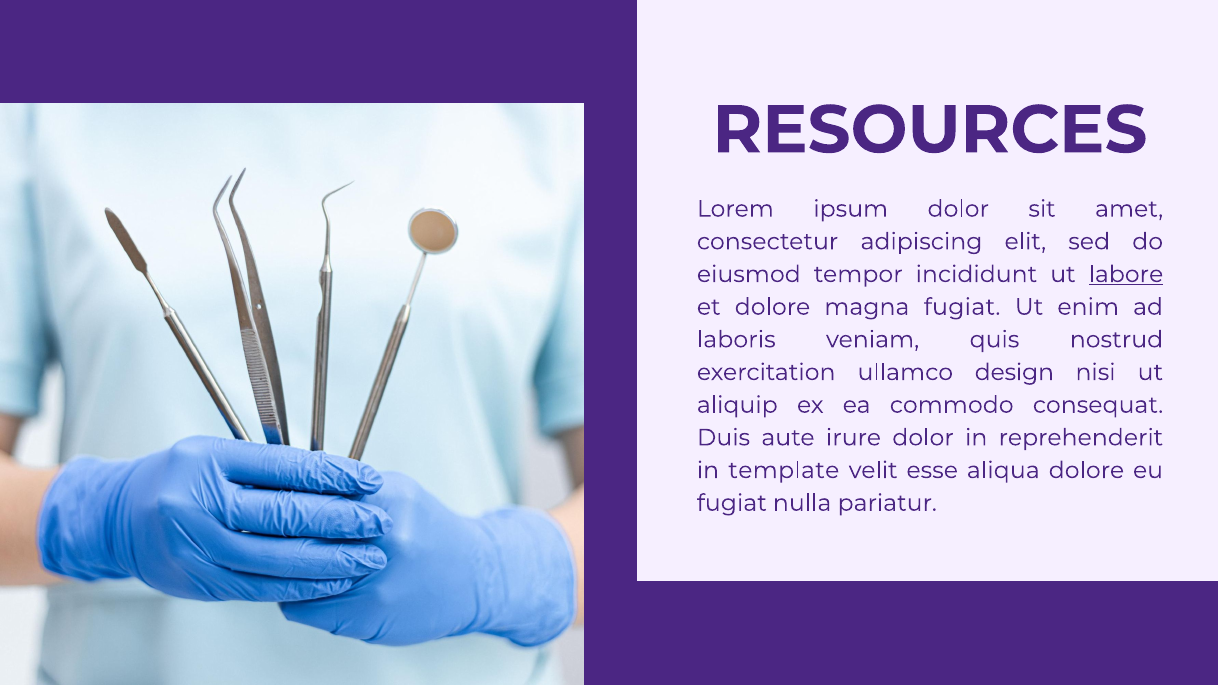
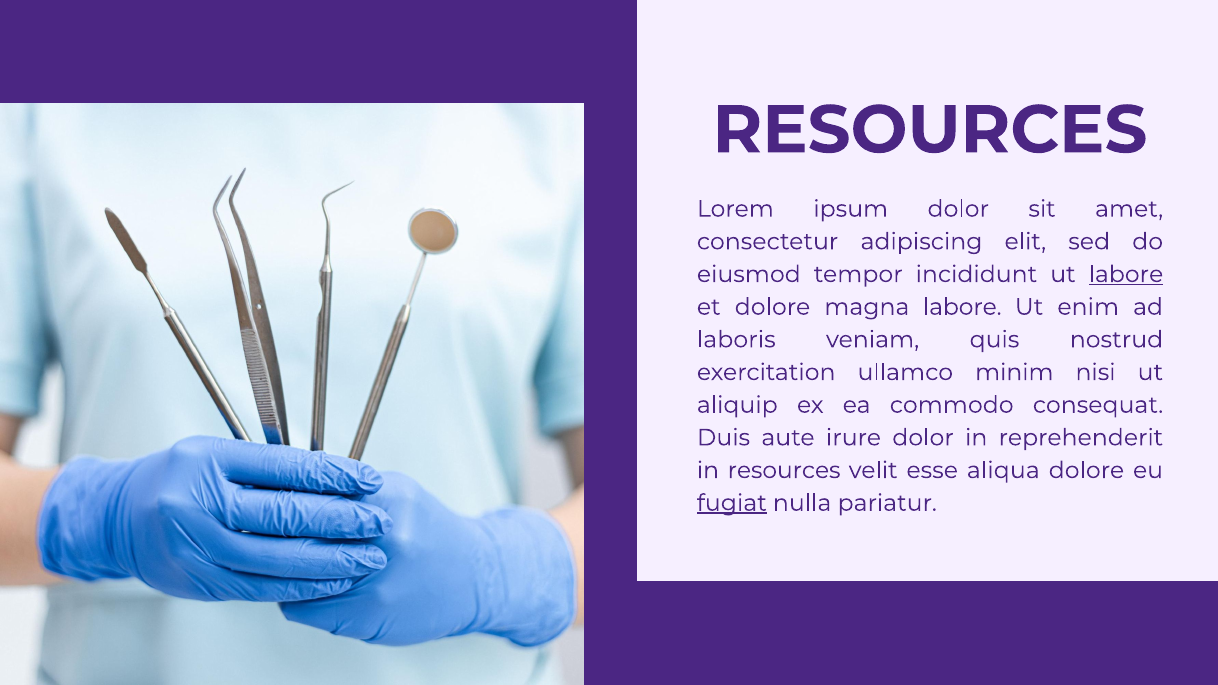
magna fugiat: fugiat -> labore (962, 307)
design: design -> minim (1014, 372)
in template: template -> resources (784, 470)
fugiat underline: none -> present (732, 503)
